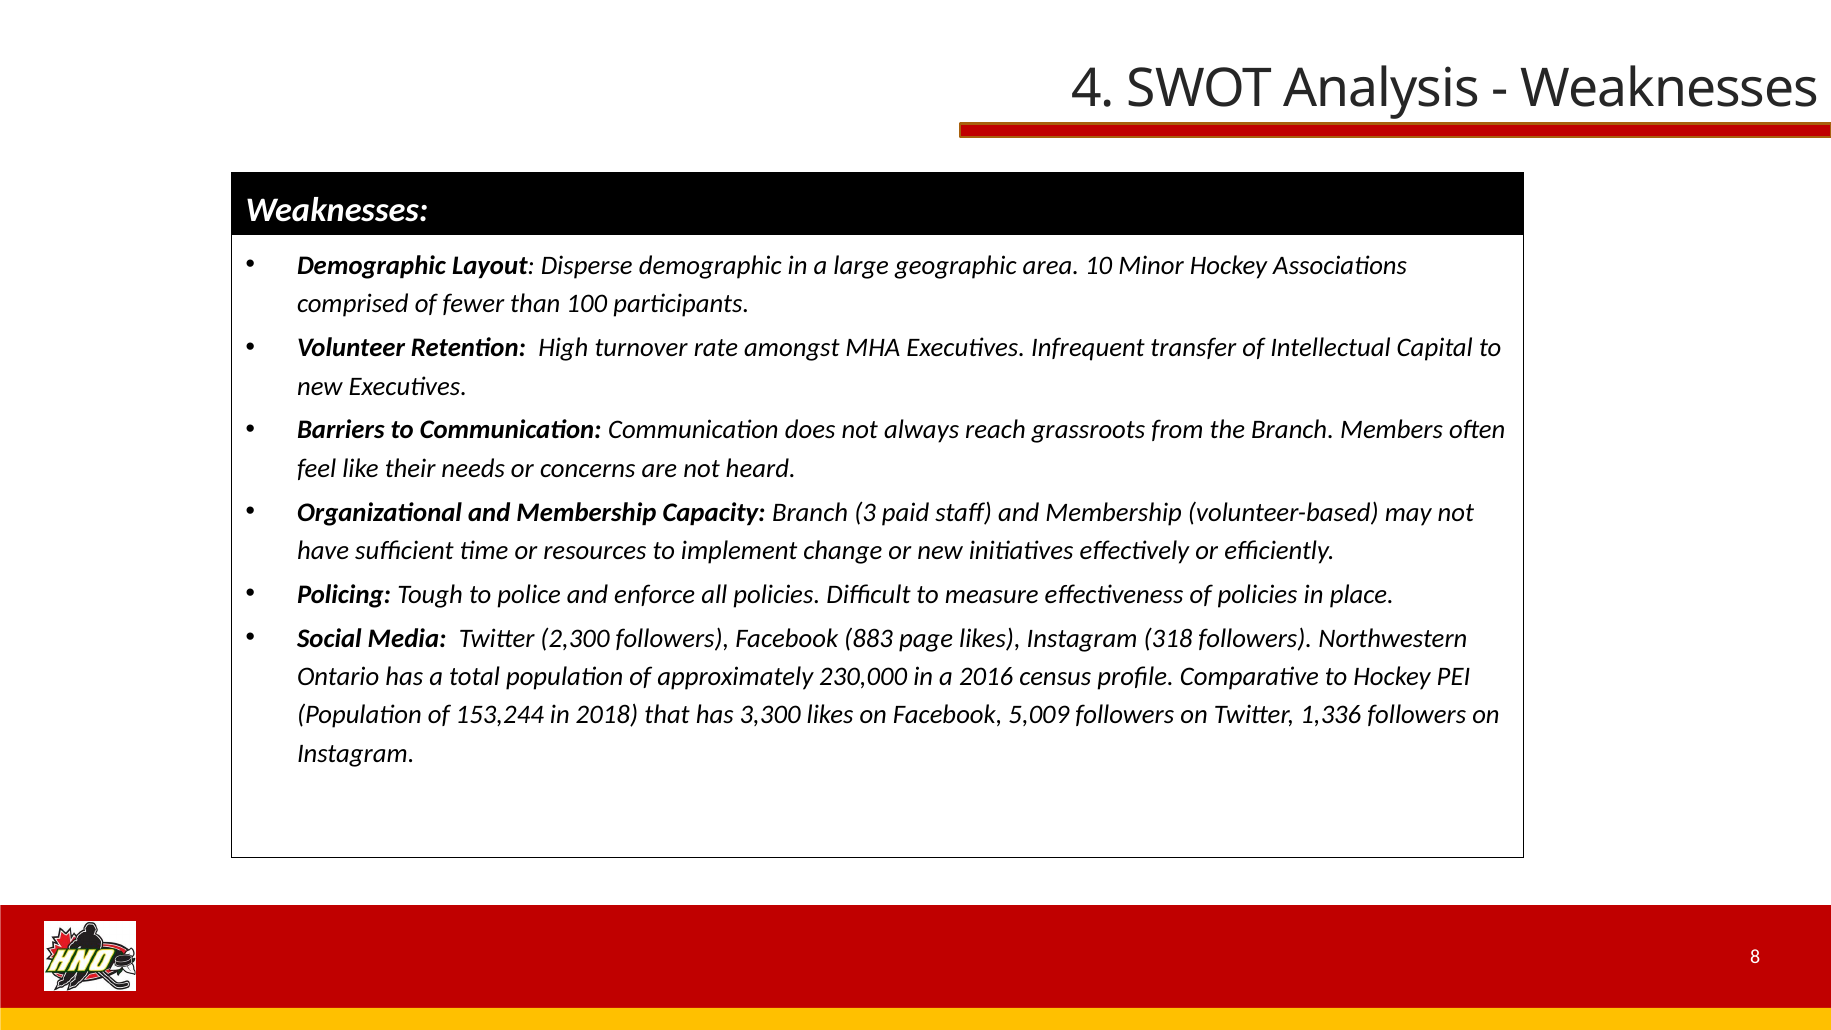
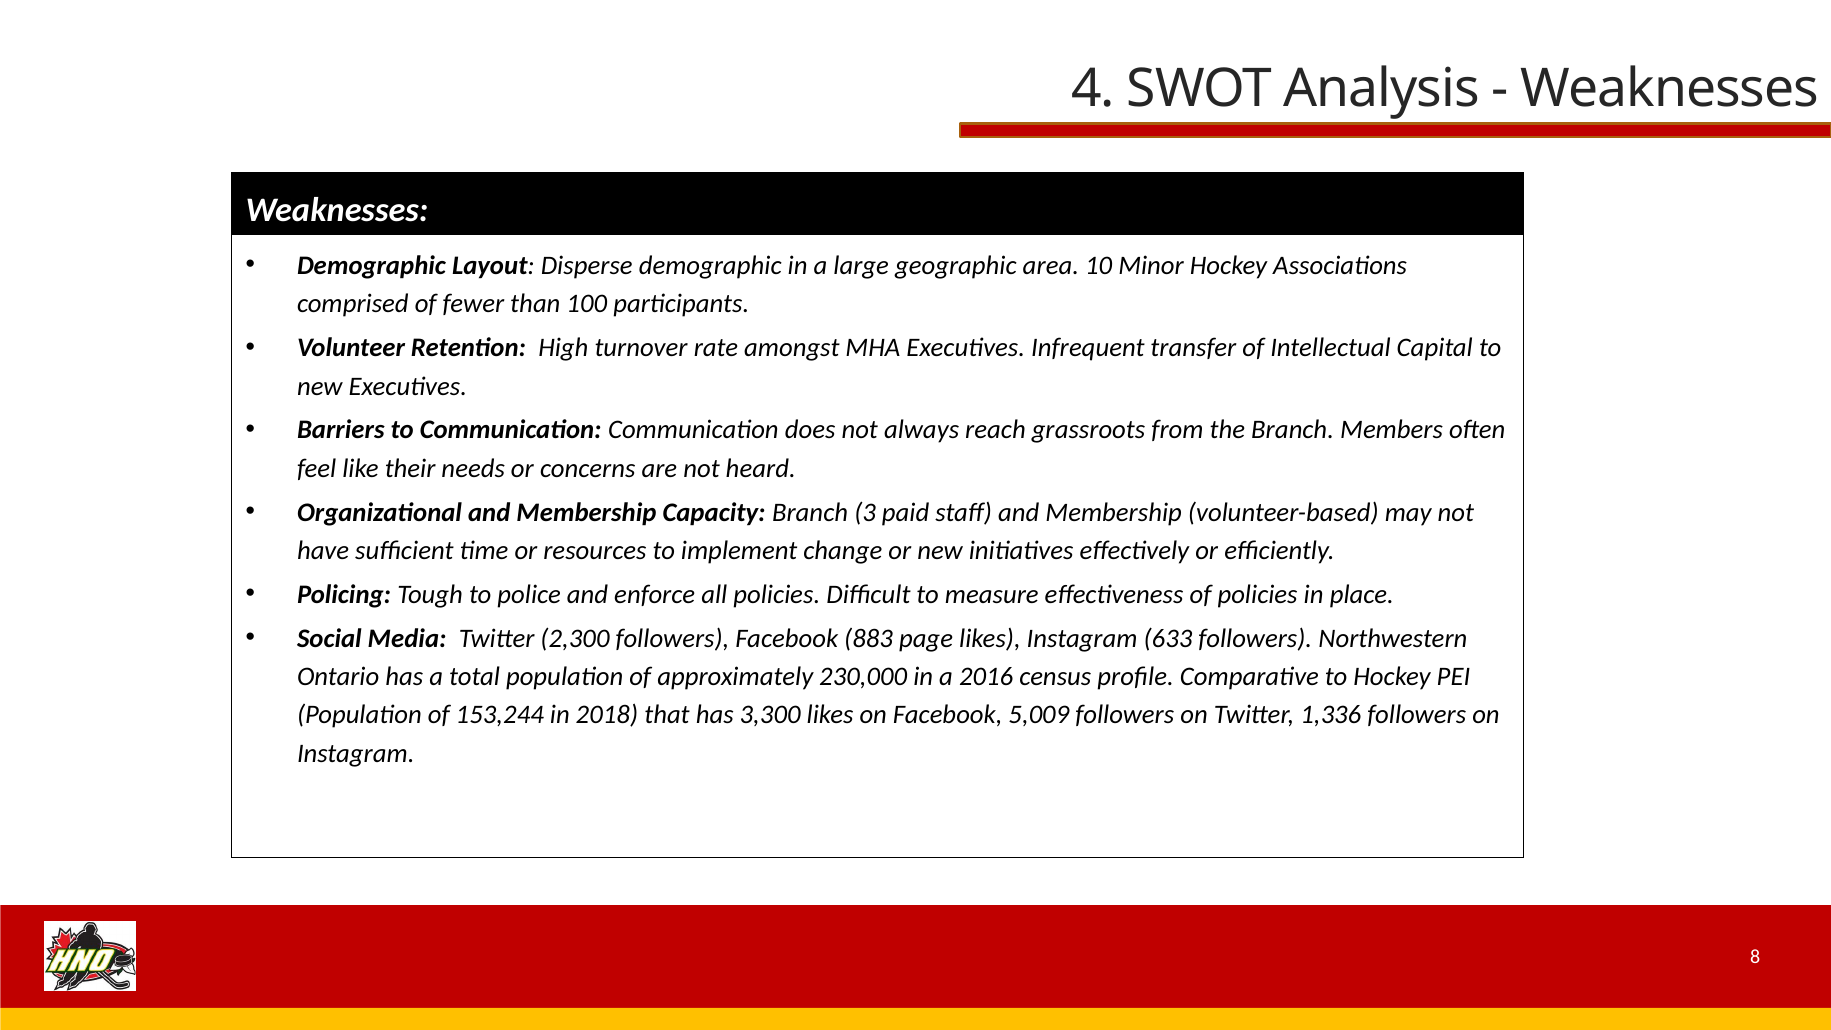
318: 318 -> 633 (1168, 638)
